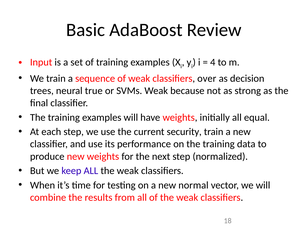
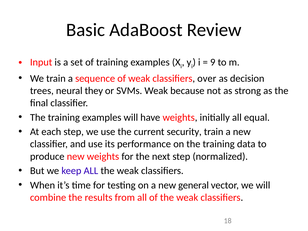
4: 4 -> 9 (213, 62)
true: true -> they (94, 91)
normal: normal -> general (194, 185)
